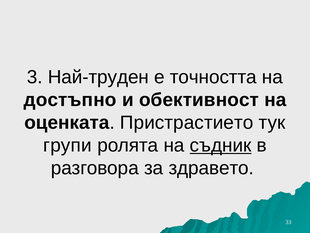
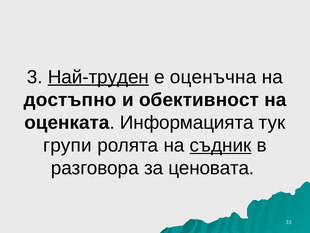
Най-труден underline: none -> present (98, 77)
точността: точността -> оценъчна (213, 77)
Пристрастието: Пристрастието -> Информацията (187, 122)
здравето: здравето -> ценовата (211, 168)
